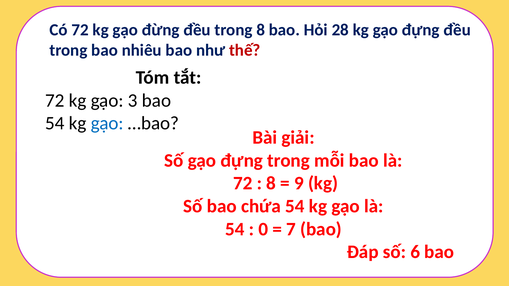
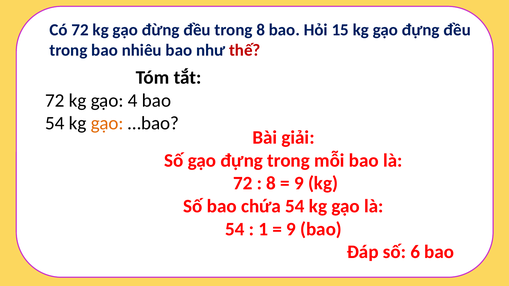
28: 28 -> 15 (340, 30)
3: 3 -> 4 (133, 101)
gạo colour: blue -> orange (107, 123)
0: 0 -> 1 (263, 229)
7: 7 -> 9 (291, 229)
